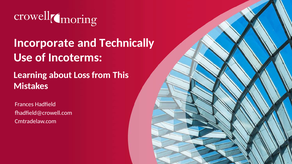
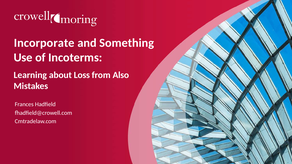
Technically: Technically -> Something (127, 43)
This: This -> Also (121, 75)
